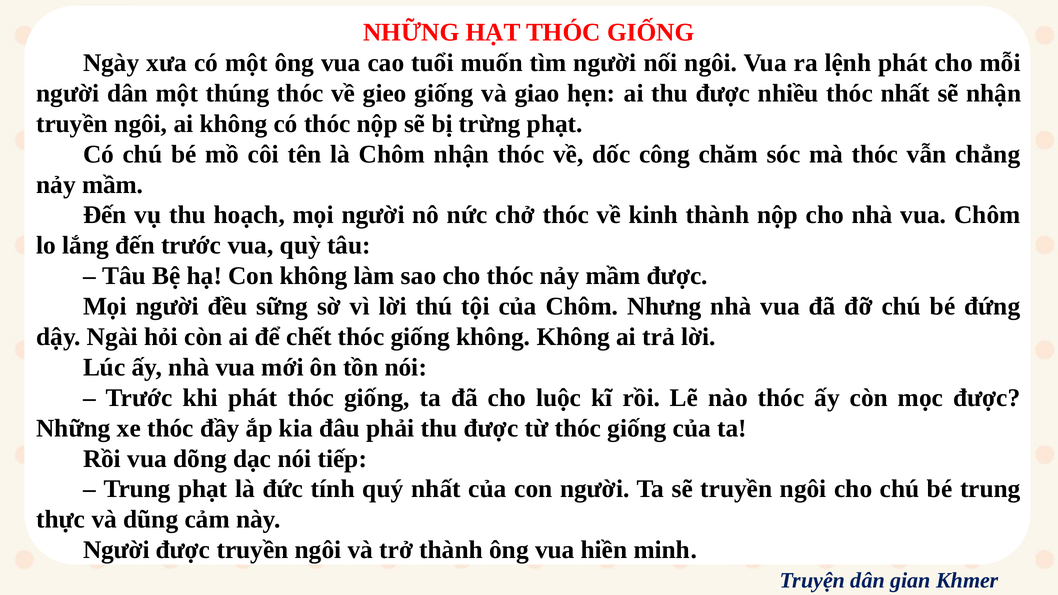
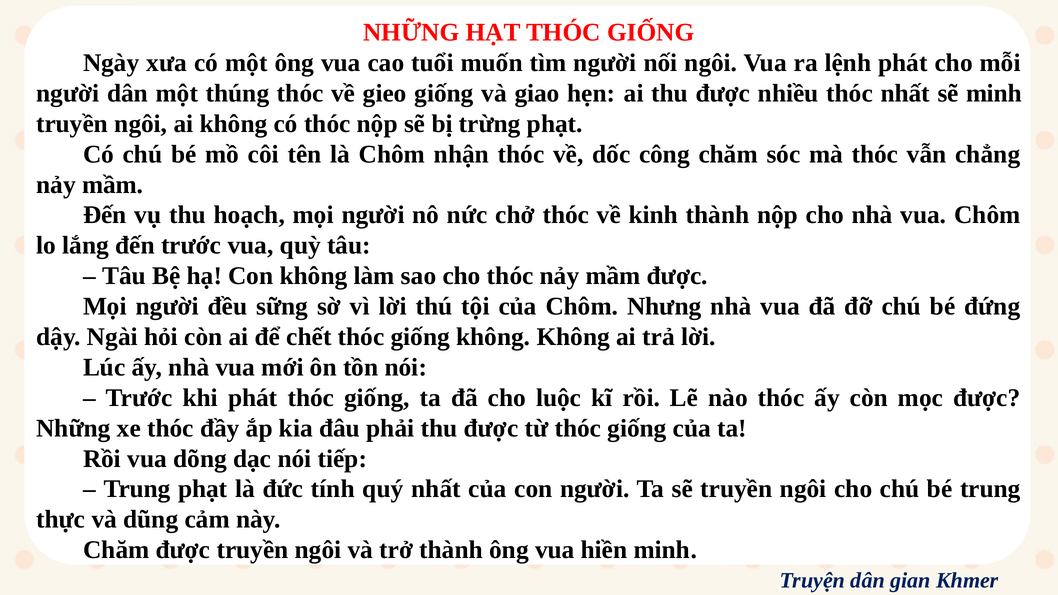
sẽ nhận: nhận -> minh (994, 93)
Người: Người -> Chăm (116, 550)
